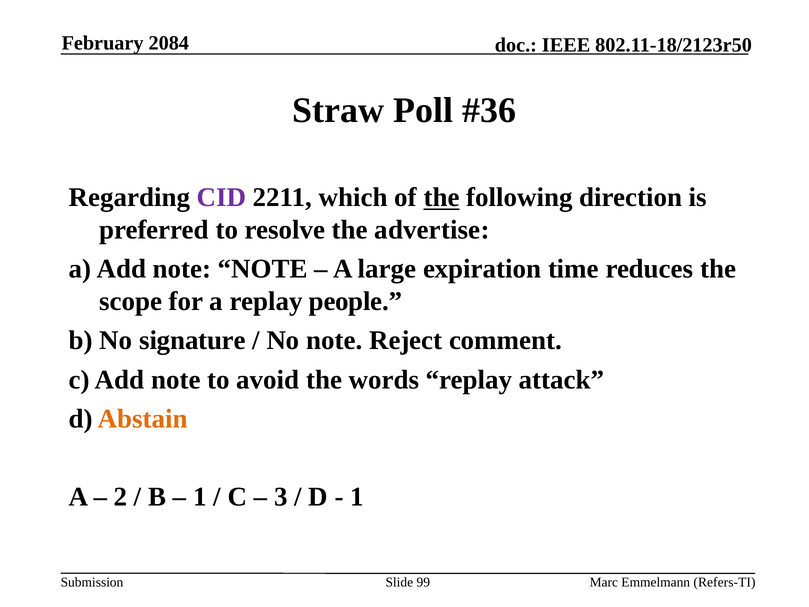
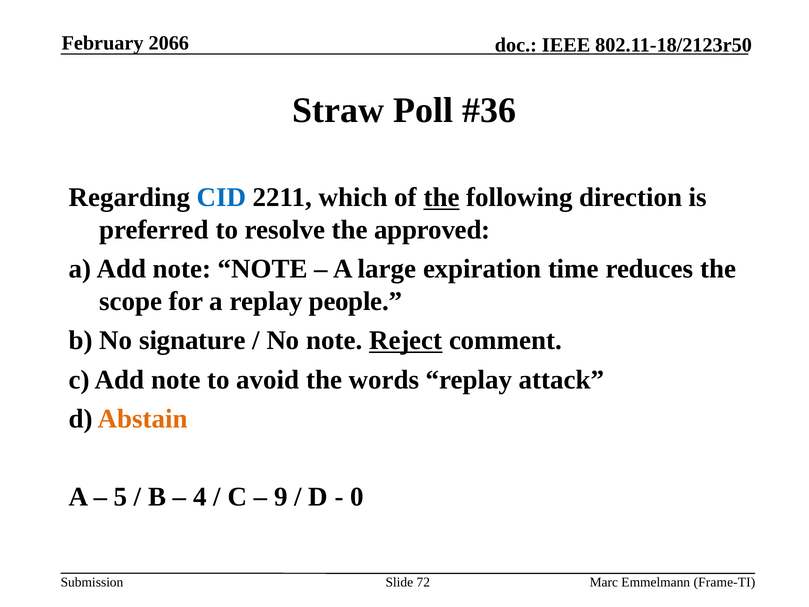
2084: 2084 -> 2066 (169, 43)
CID colour: purple -> blue (222, 197)
advertise: advertise -> approved (432, 230)
Reject underline: none -> present (406, 340)
2: 2 -> 5 (120, 497)
1: 1 -> 4 (200, 497)
3: 3 -> 9 (281, 497)
1: 1 -> 0 (357, 497)
99: 99 -> 72 (423, 582)
Refers-TI: Refers-TI -> Frame-TI (724, 582)
